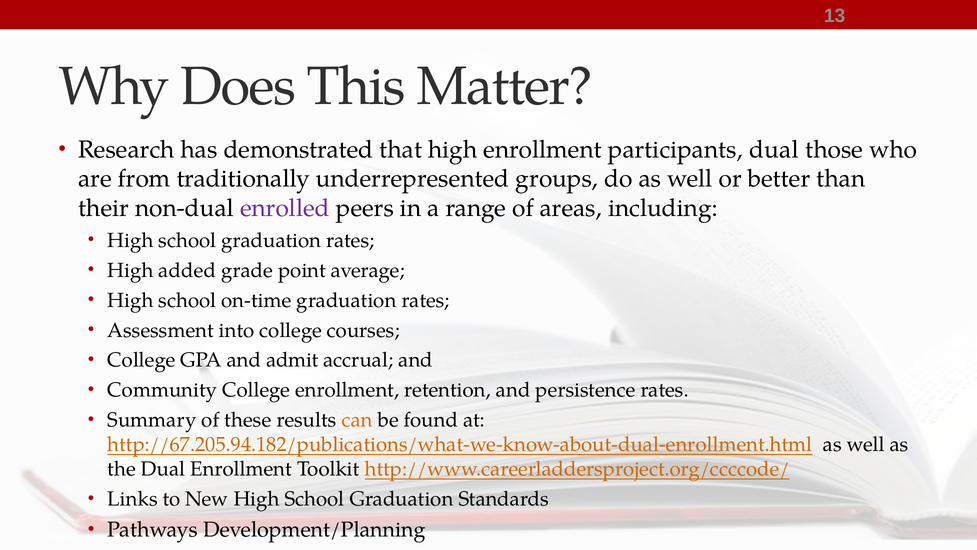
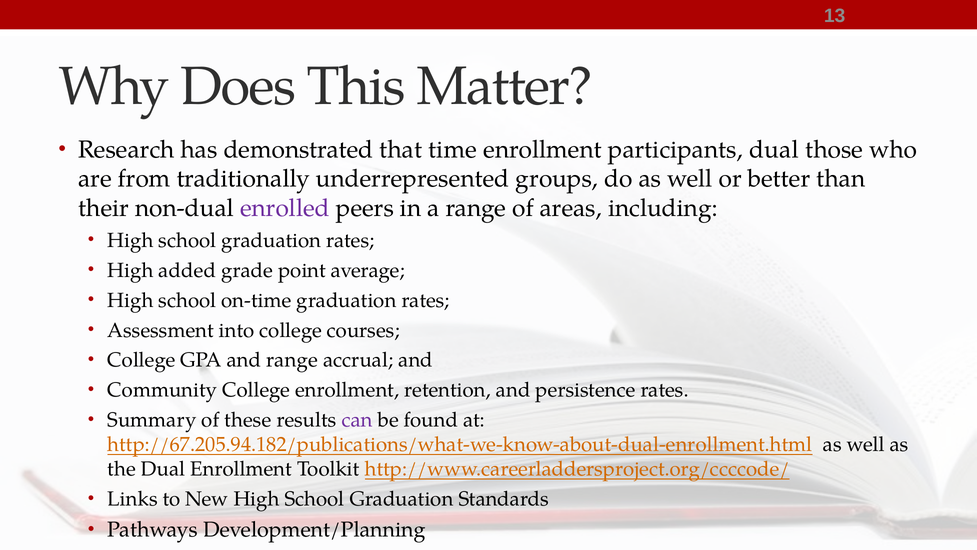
that high: high -> time (453, 149)
and admit: admit -> range (292, 360)
can colour: orange -> purple (357, 420)
